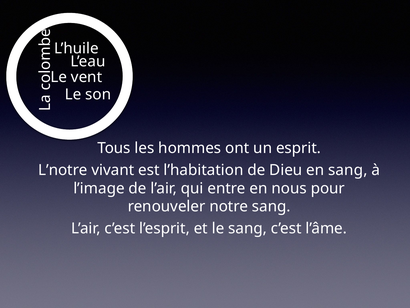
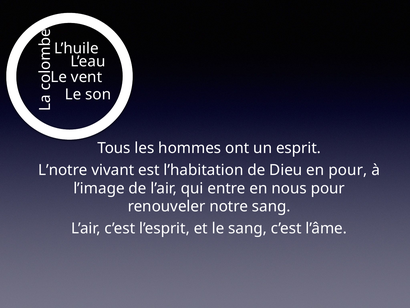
en sang: sang -> pour (348, 170)
